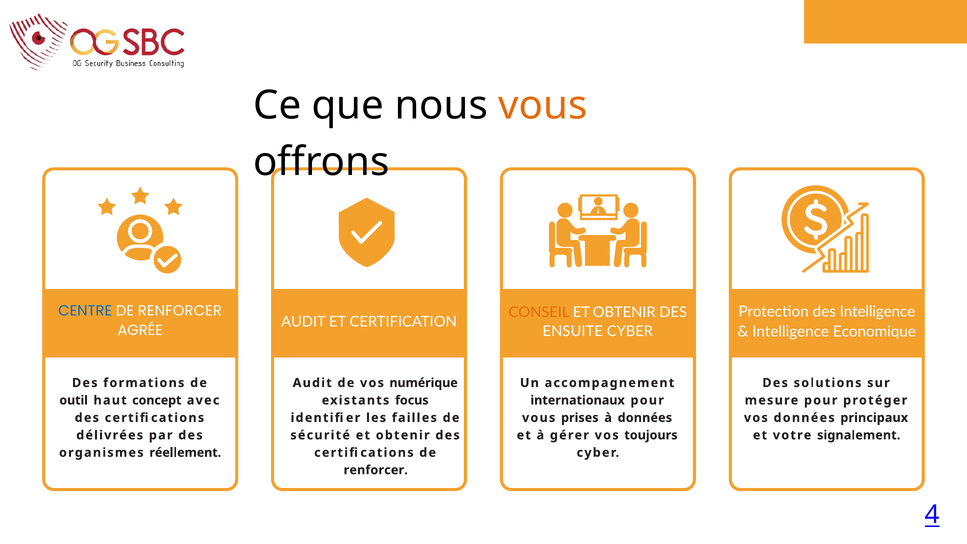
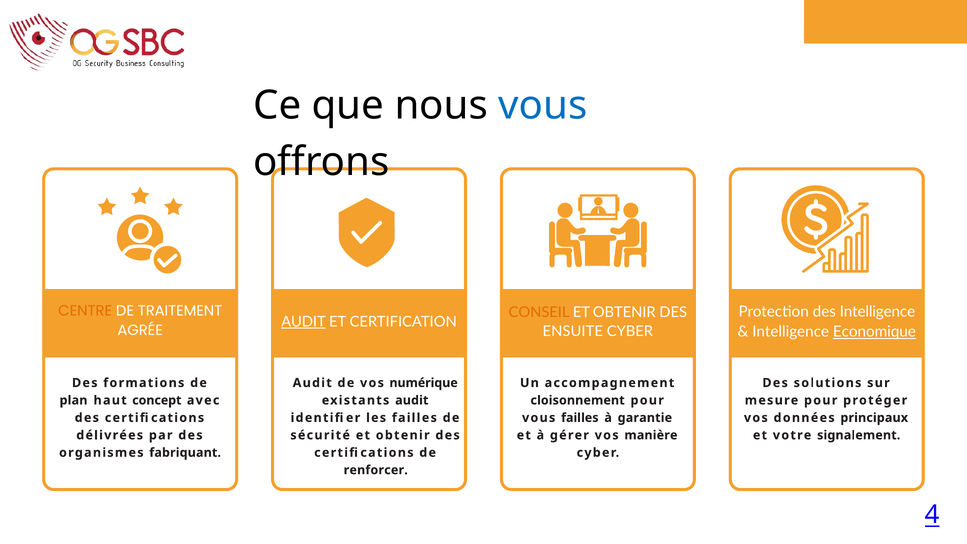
vous colour: orange -> blue (543, 105)
CENTRE colour: blue -> orange (85, 311)
RENFORCER: RENFORCER -> TRAITEMENT (180, 311)
AUDIT underline: none -> present (303, 322)
Economique underline: none -> present (874, 332)
outil: outil -> plan (73, 400)
existants focus: focus -> audit (412, 400)
internationaux: internationaux -> cloisonnement (578, 400)
vous prises: prises -> failles (580, 418)
à données: données -> garantie (645, 418)
toujours: toujours -> manière (651, 435)
réellement: réellement -> fabriquant (185, 453)
